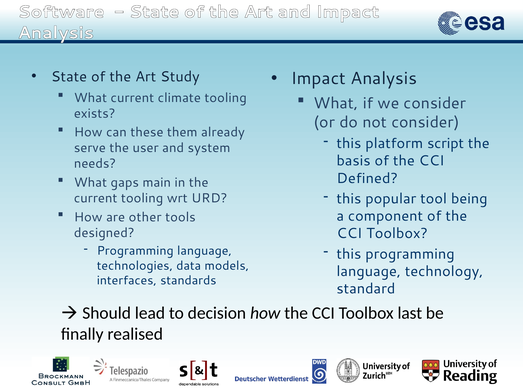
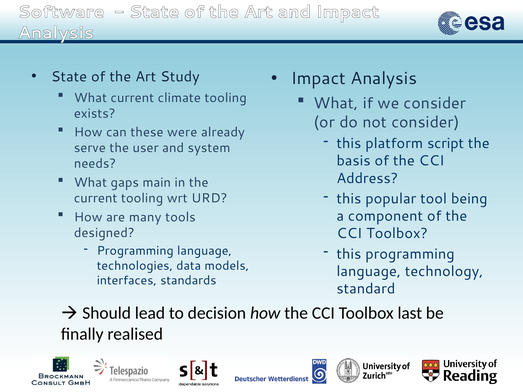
them: them -> were (182, 132)
Defined: Defined -> Address (367, 178)
other: other -> many (145, 217)
